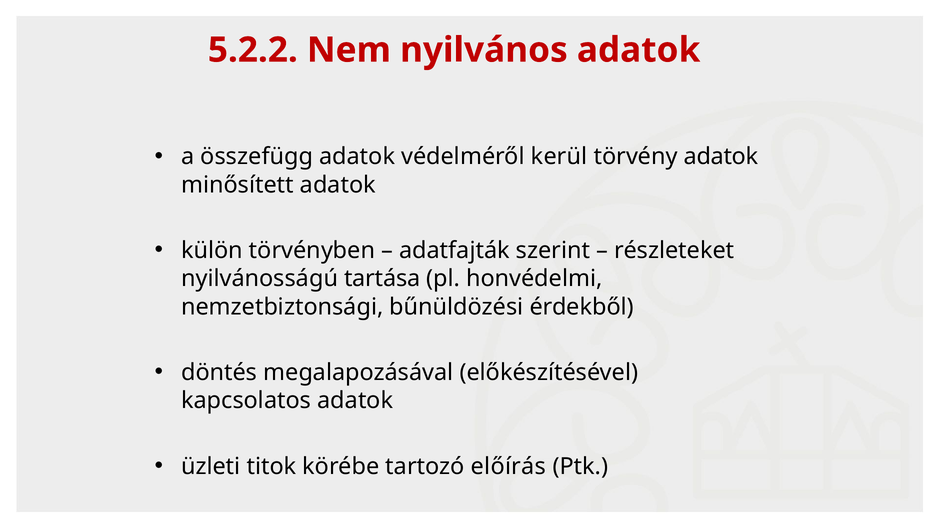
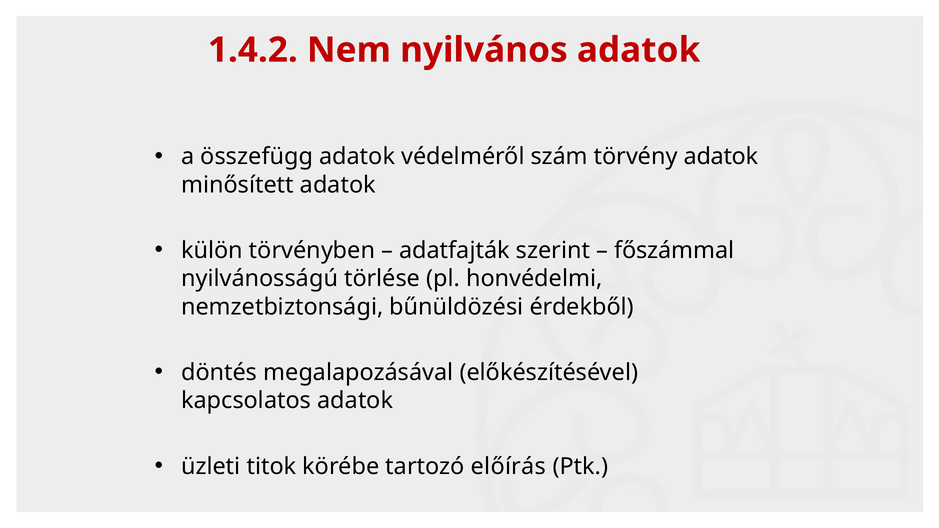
5.2.2: 5.2.2 -> 1.4.2 (253, 50)
kerül: kerül -> szám (559, 157)
részleteket: részleteket -> főszámmal (674, 251)
tartása: tartása -> törlése (382, 279)
